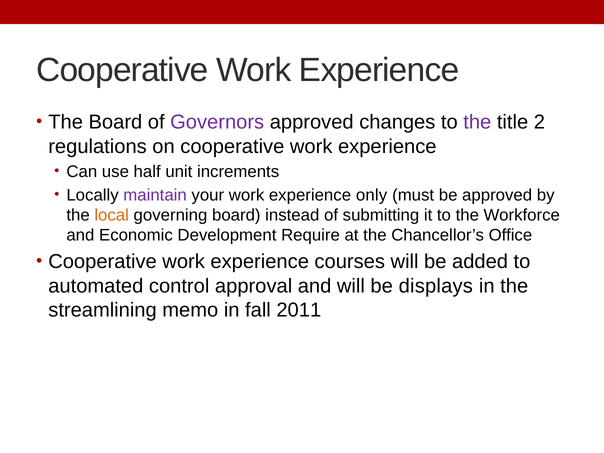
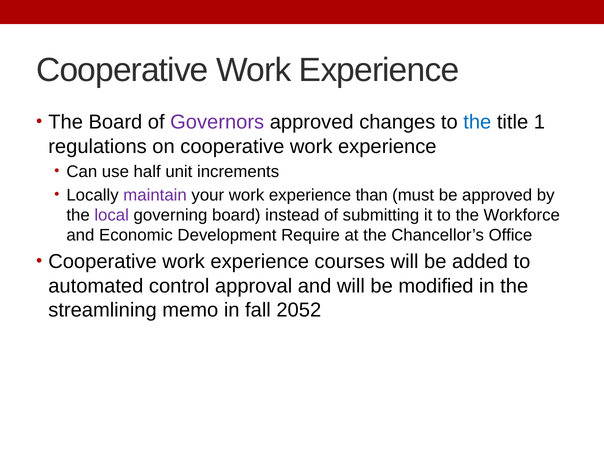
the colour: purple -> blue (477, 122)
2: 2 -> 1 (539, 122)
only: only -> than (372, 195)
local colour: orange -> purple (112, 215)
displays: displays -> modified (436, 286)
2011: 2011 -> 2052 (299, 310)
